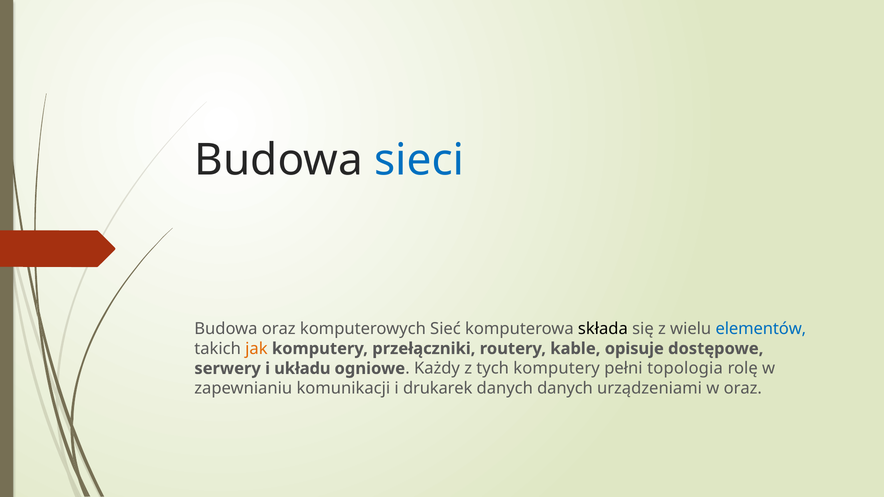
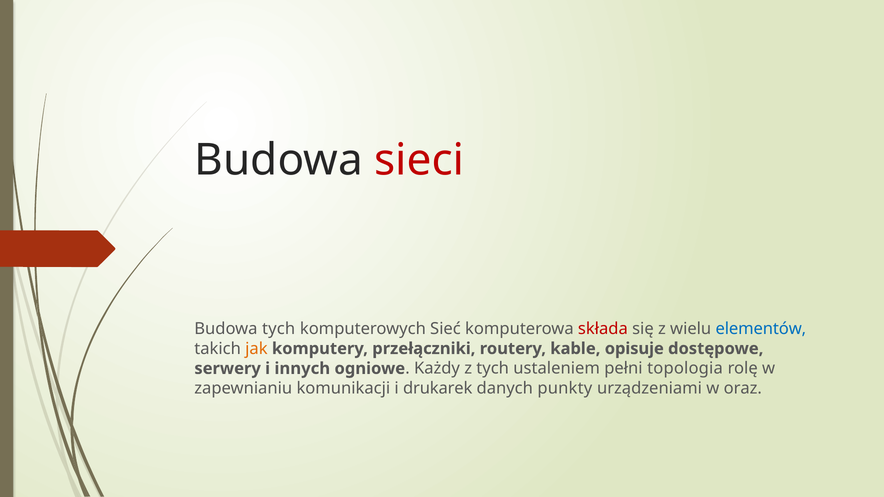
sieci colour: blue -> red (419, 160)
Budowa oraz: oraz -> tych (279, 329)
składa colour: black -> red (603, 329)
układu: układu -> innych (302, 369)
tych komputery: komputery -> ustaleniem (557, 369)
danych danych: danych -> punkty (565, 389)
